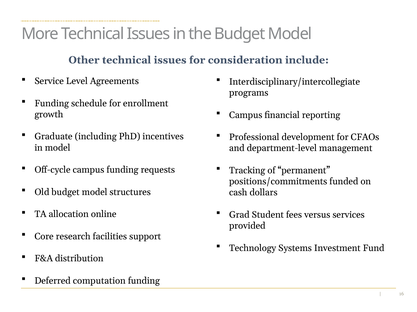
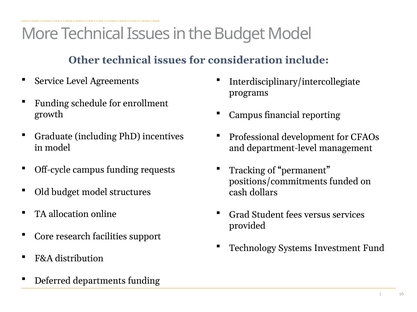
computation: computation -> departments (99, 281)
